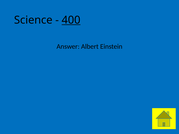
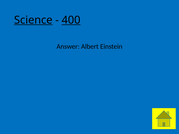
Science underline: none -> present (33, 20)
